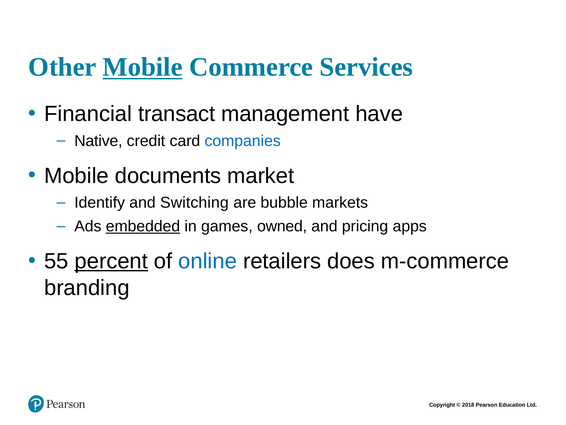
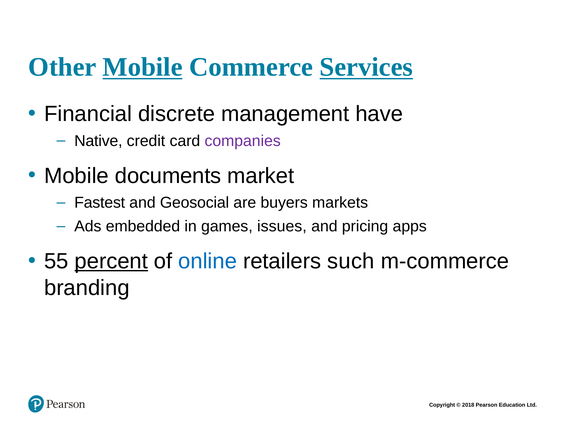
Services underline: none -> present (366, 67)
transact: transact -> discrete (177, 114)
companies colour: blue -> purple (243, 141)
Identify: Identify -> Fastest (100, 203)
Switching: Switching -> Geosocial (195, 203)
bubble: bubble -> buyers (284, 203)
embedded underline: present -> none (143, 226)
owned: owned -> issues (282, 226)
does: does -> such (351, 261)
